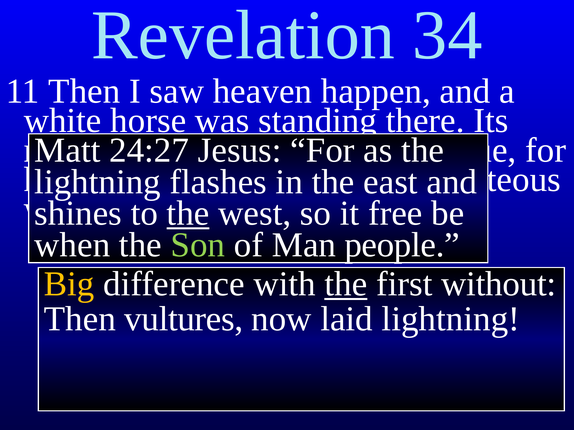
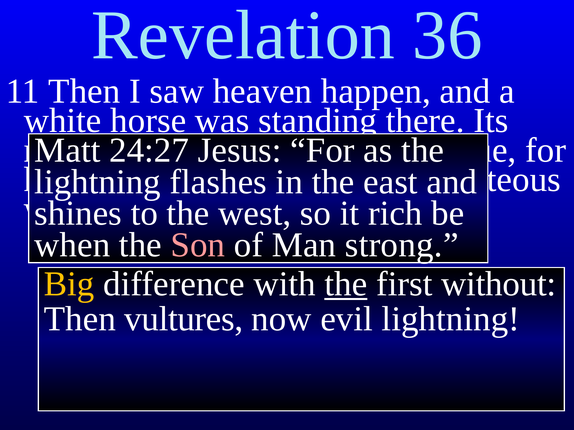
34: 34 -> 36 (447, 35)
the underline: present -> none (188, 214)
free: free -> rich (395, 214)
Son colour: light green -> pink (198, 245)
people: people -> strong (402, 245)
laid: laid -> evil (347, 319)
